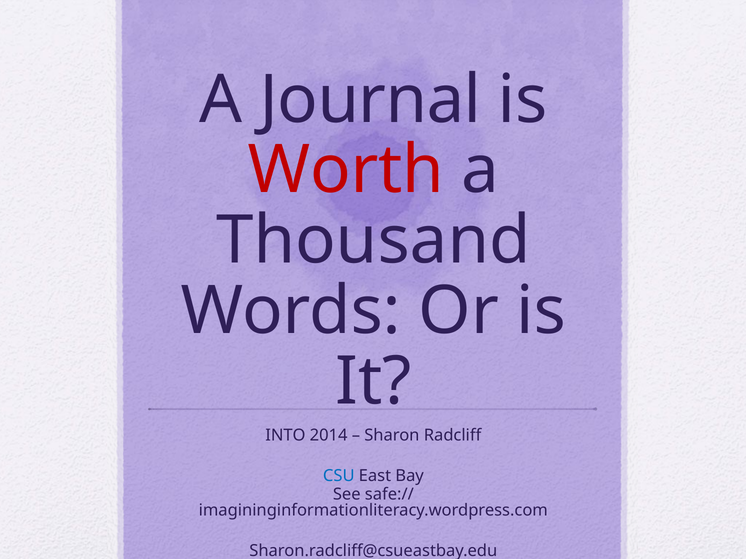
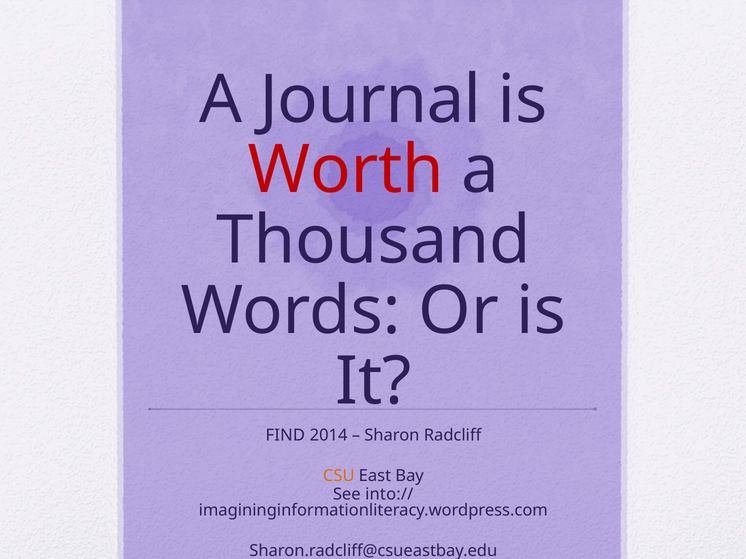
INTO: INTO -> FIND (285, 435)
CSU colour: blue -> orange (339, 476)
safe://: safe:// -> into:// (389, 495)
